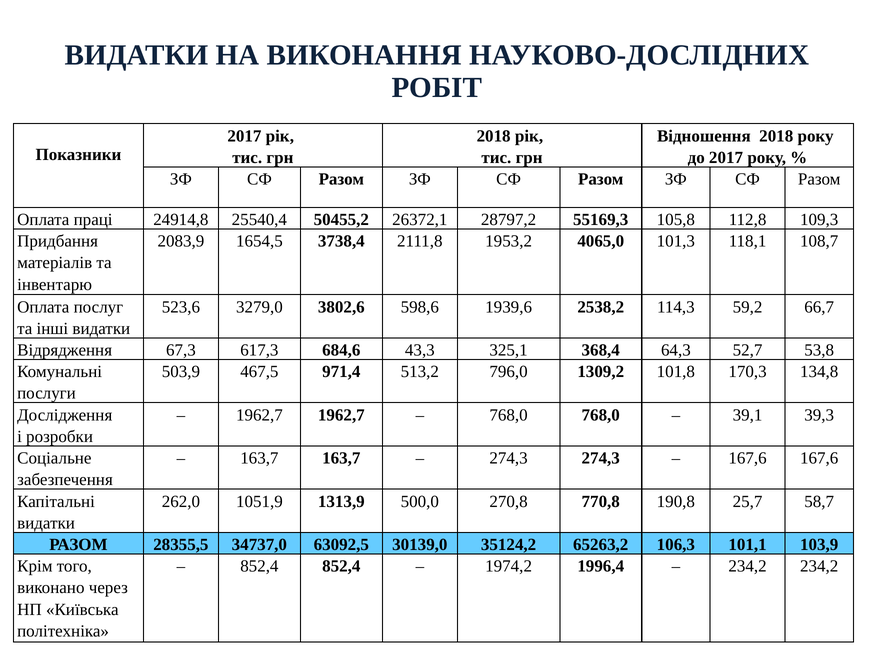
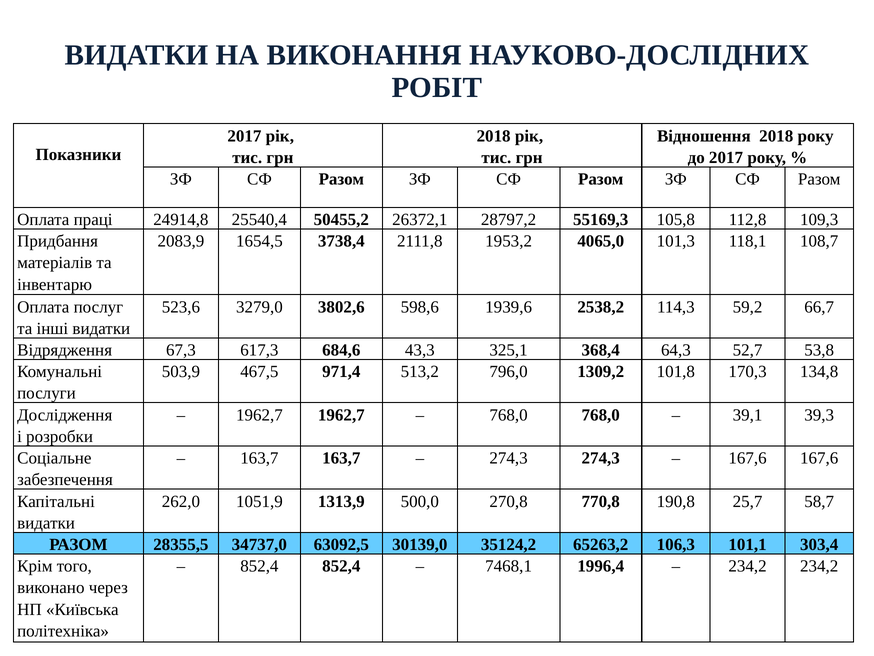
103,9: 103,9 -> 303,4 (819, 544)
1974,2: 1974,2 -> 7468,1 (509, 566)
